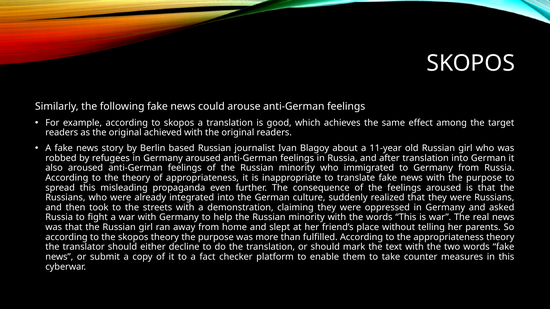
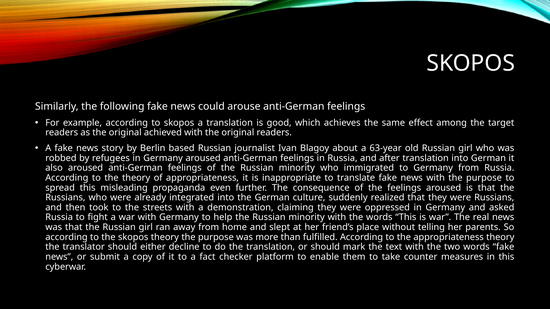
11-year: 11-year -> 63-year (386, 148)
